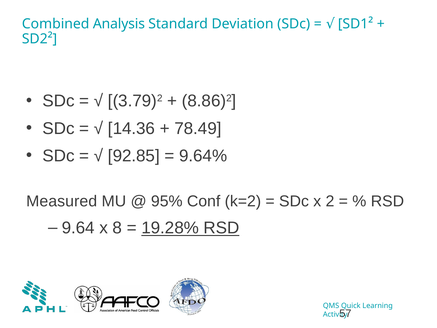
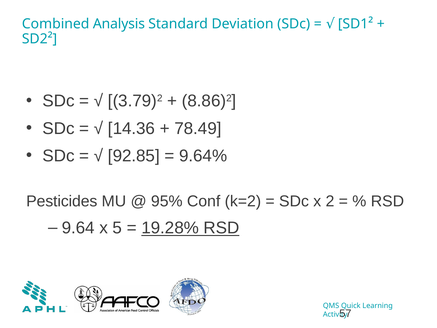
Measured: Measured -> Pesticides (62, 201)
8: 8 -> 5 (117, 228)
